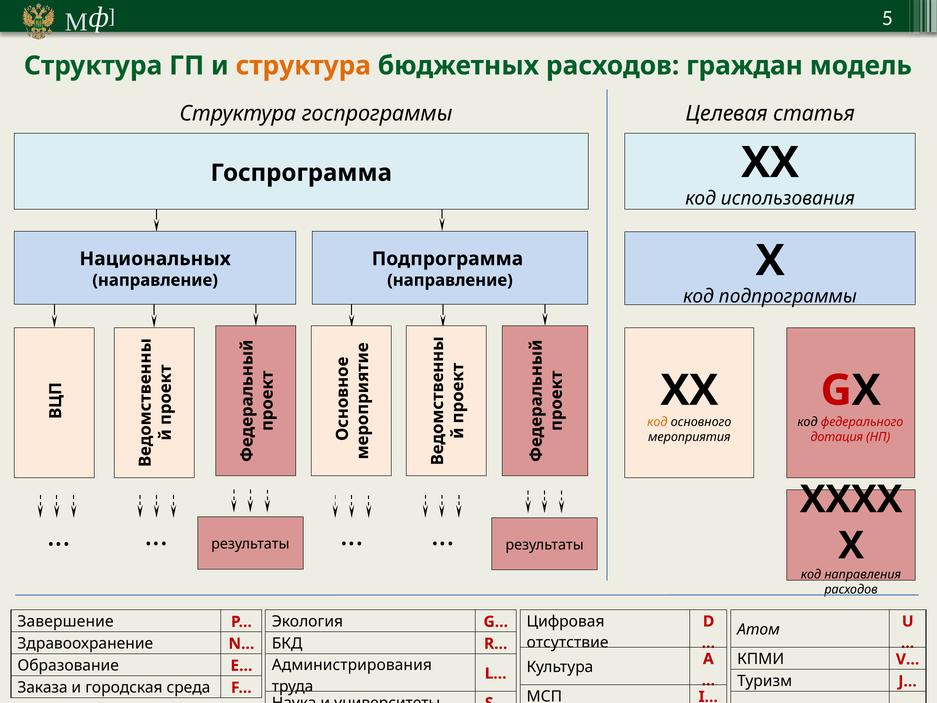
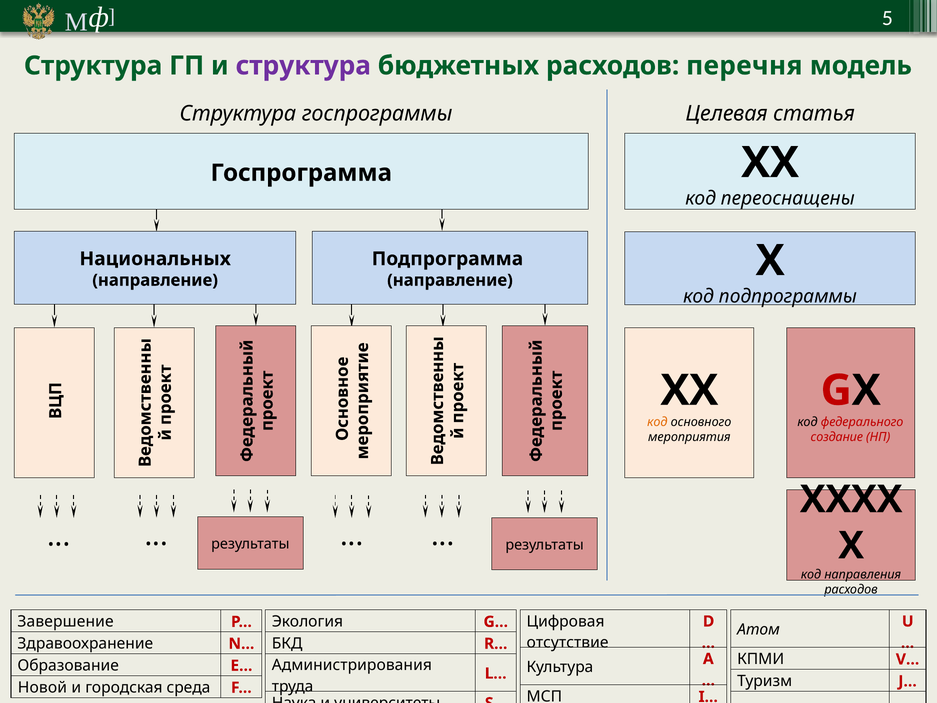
структура colour: orange -> purple (303, 66)
граждан: граждан -> перечня (744, 66)
использования: использования -> переоснащены (788, 198)
дотация: дотация -> создание (837, 437)
Заказа: Заказа -> Новой (42, 687)
